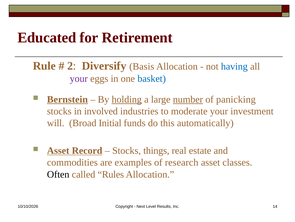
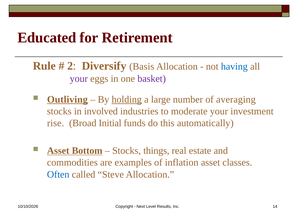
basket colour: blue -> purple (152, 78)
Bernstein: Bernstein -> Outliving (67, 99)
number underline: present -> none (188, 99)
panicking: panicking -> averaging (236, 99)
will: will -> rise (56, 123)
Record: Record -> Bottom (87, 150)
research: research -> inflation (182, 162)
Often colour: black -> blue (58, 174)
Rules: Rules -> Steve (111, 174)
